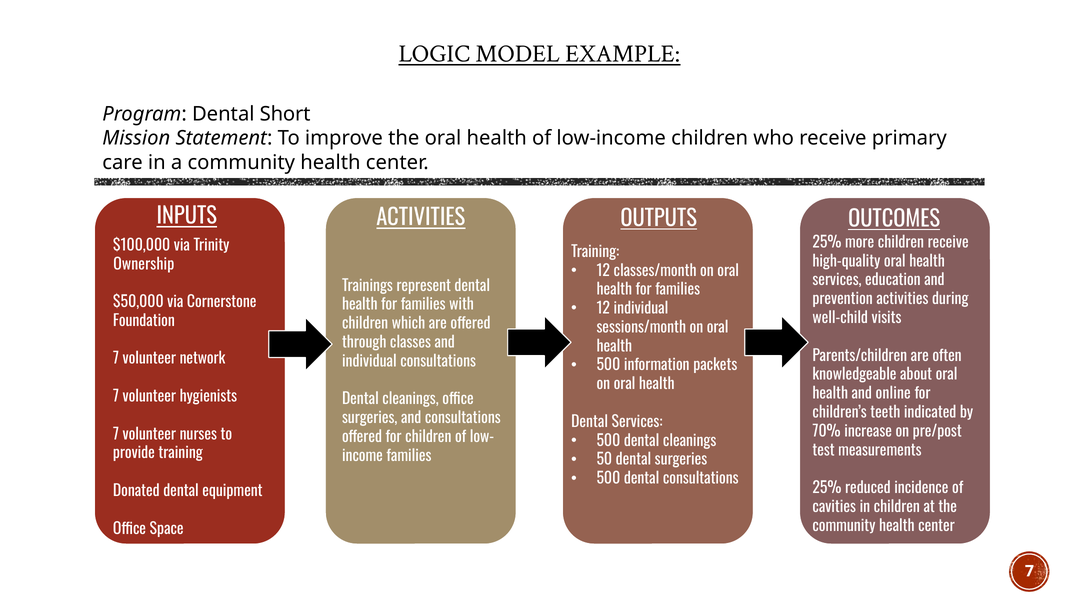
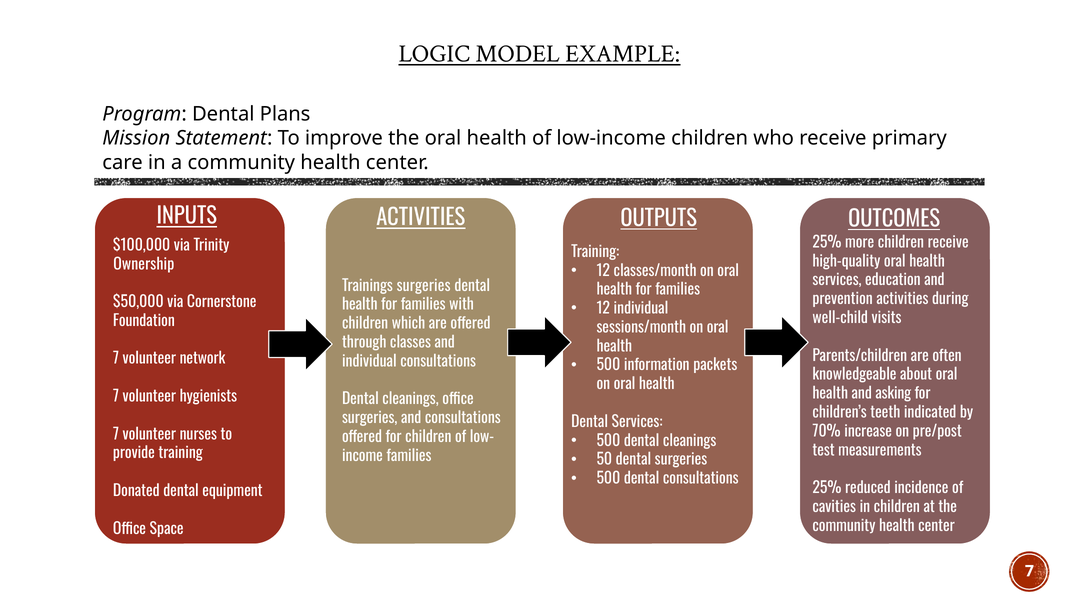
Short: Short -> Plans (285, 114)
Trainings represent: represent -> surgeries (424, 286)
online: online -> asking (893, 394)
